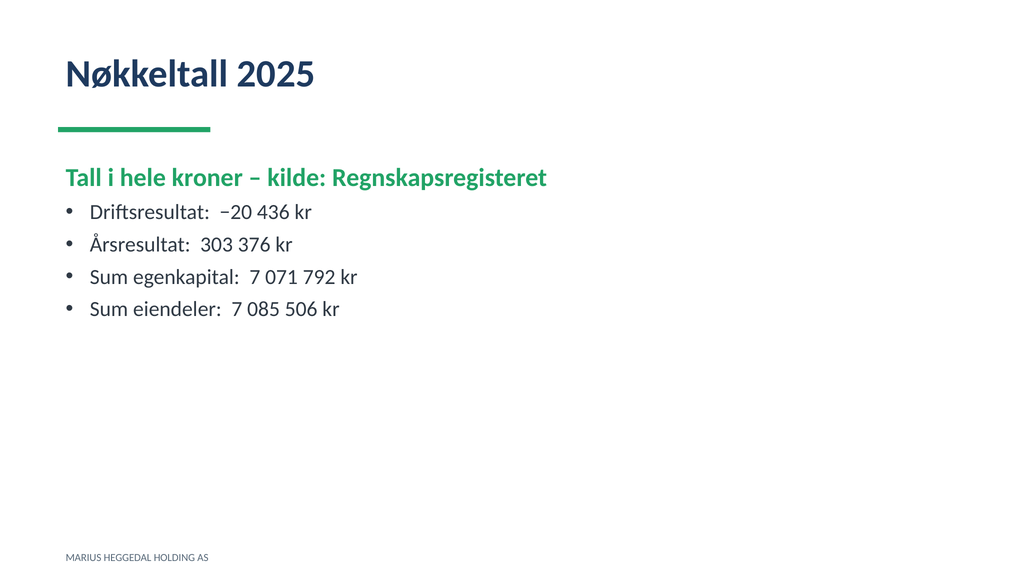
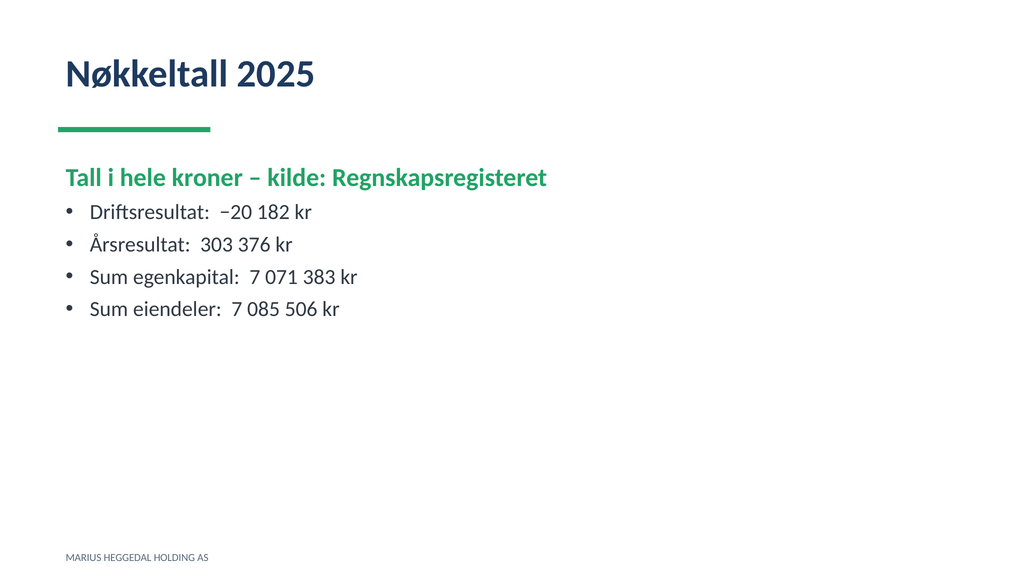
436: 436 -> 182 (273, 212)
792: 792 -> 383 (319, 277)
